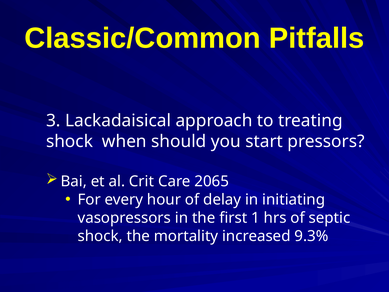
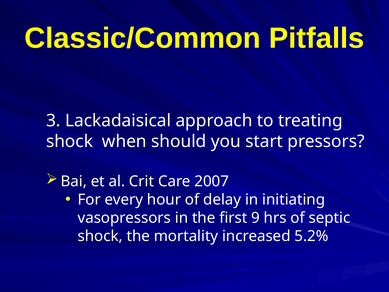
2065: 2065 -> 2007 (212, 181)
1: 1 -> 9 (255, 218)
9.3%: 9.3% -> 5.2% (311, 236)
